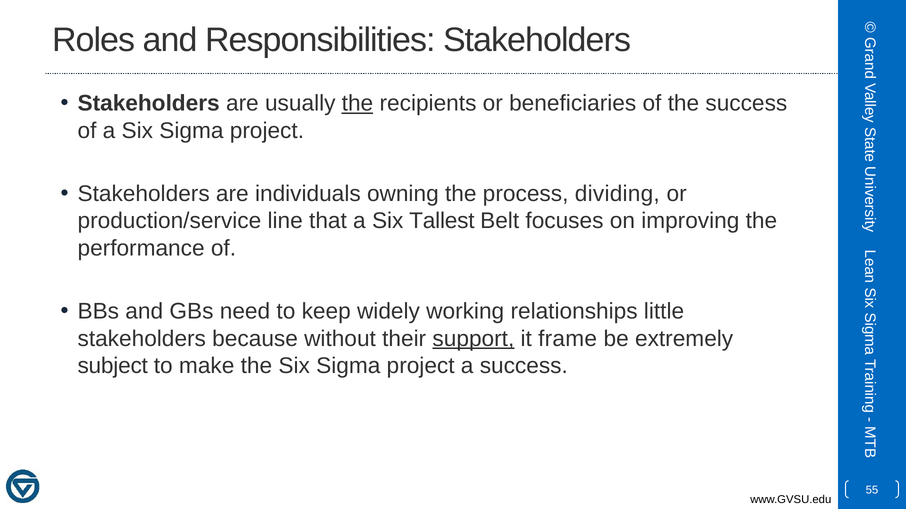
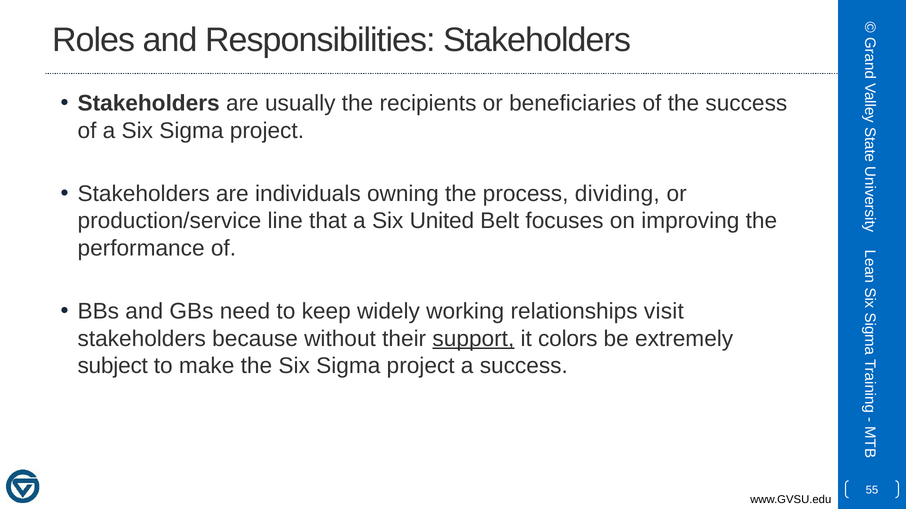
the underline: present -> none (357, 104)
Tallest: Tallest -> United (442, 221)
little: little -> visit (664, 312)
frame: frame -> colors (568, 339)
